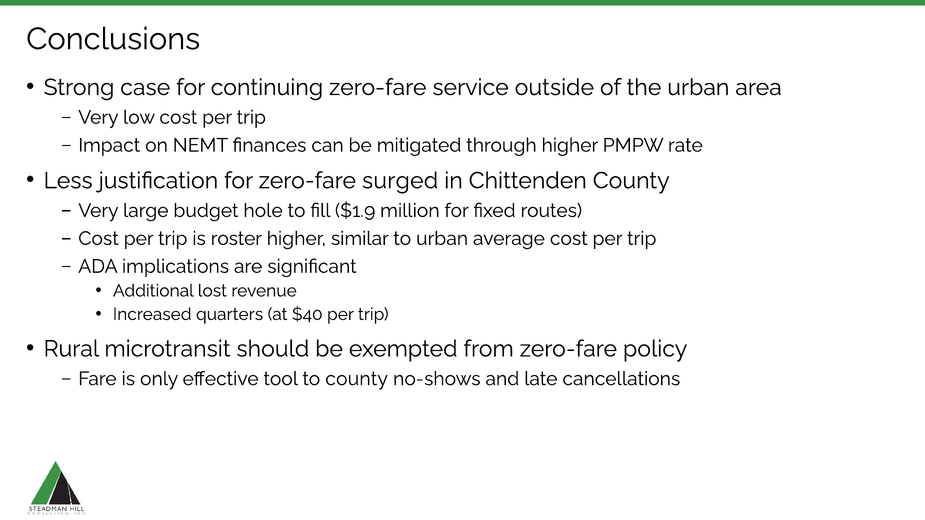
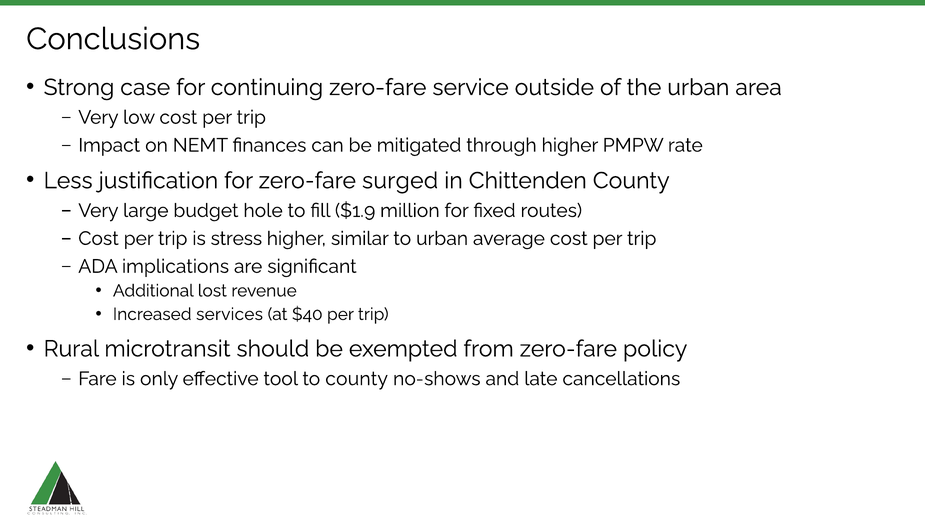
roster: roster -> stress (236, 239)
quarters: quarters -> services (230, 314)
